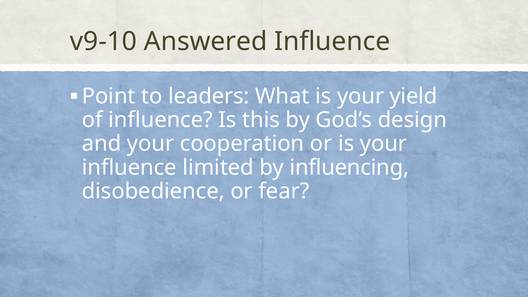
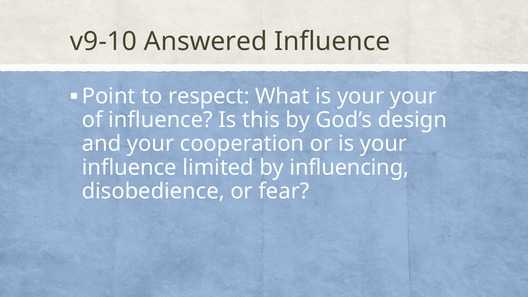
leaders: leaders -> respect (209, 96)
your yield: yield -> your (413, 96)
